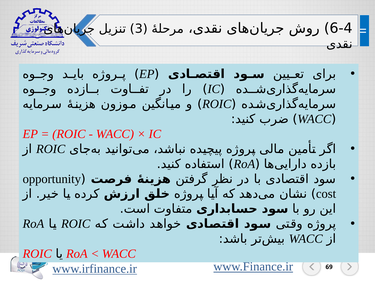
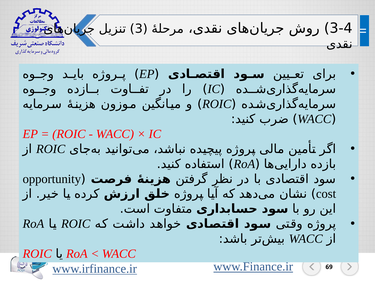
6-4: 6-4 -> 3-4 (341, 28)
